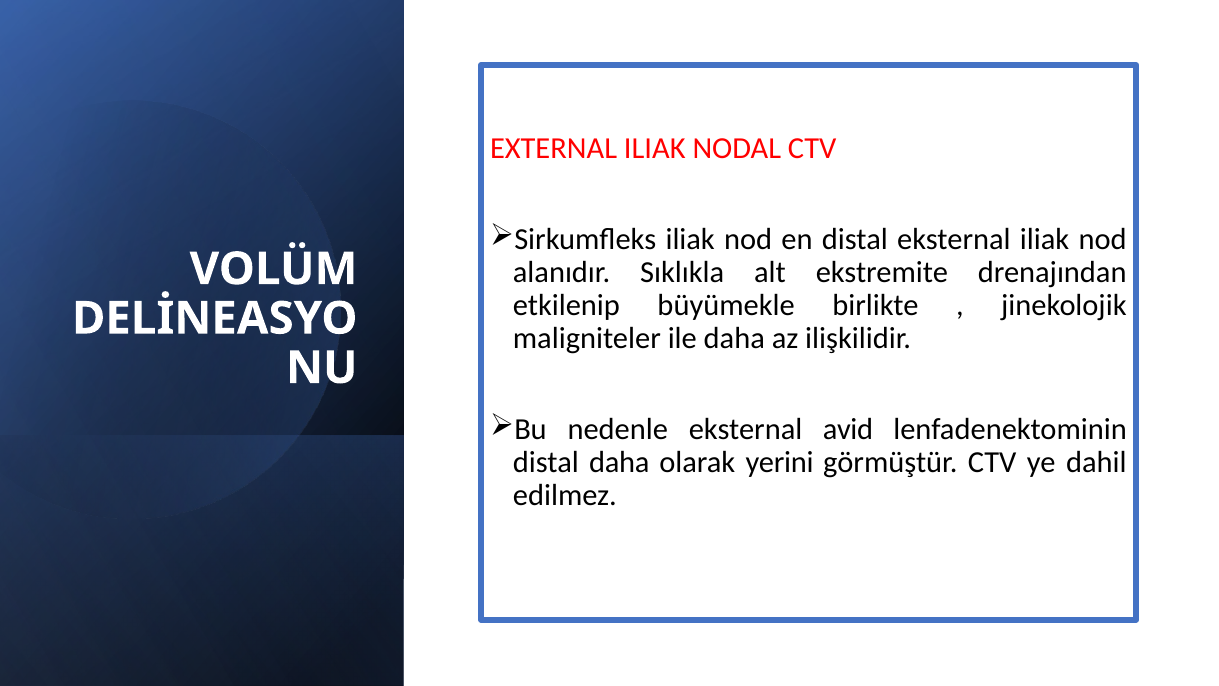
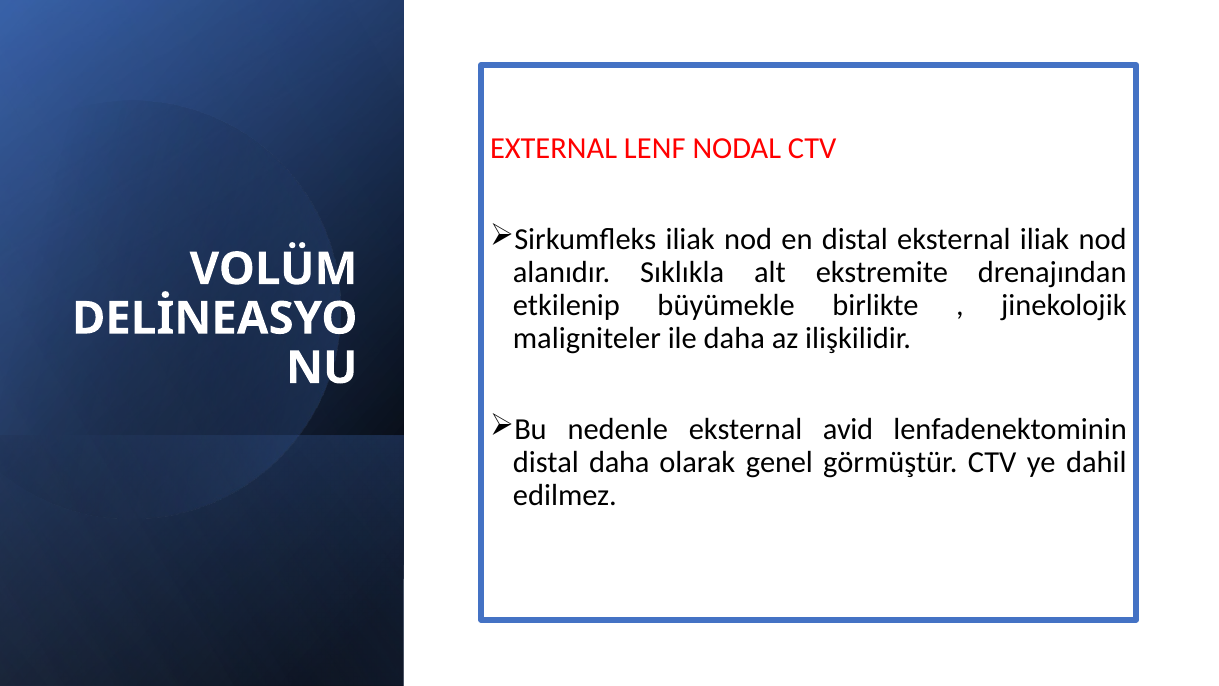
EXTERNAL ILIAK: ILIAK -> LENF (655, 148)
yerini: yerini -> genel (779, 462)
